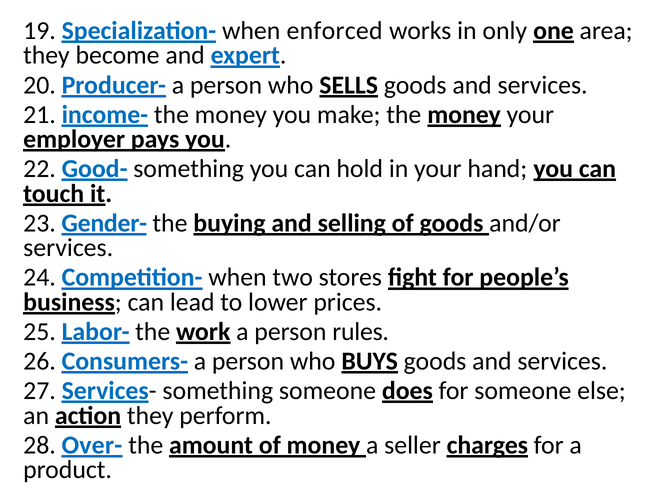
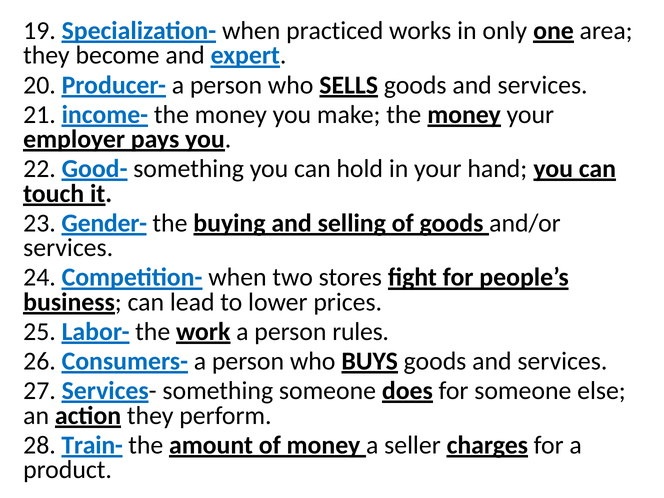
enforced: enforced -> practiced (335, 31)
Over-: Over- -> Train- (92, 445)
